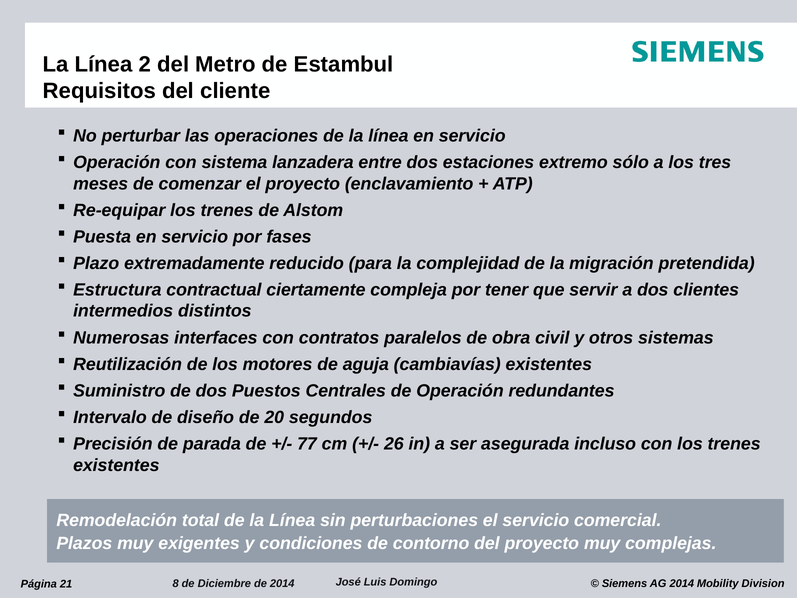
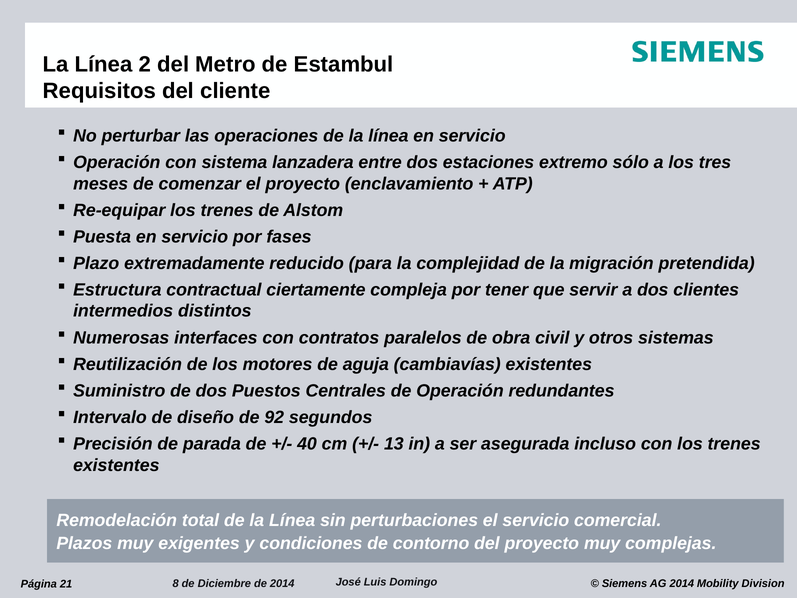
20: 20 -> 92 (274, 417)
77: 77 -> 40 (307, 444)
26: 26 -> 13 (394, 444)
